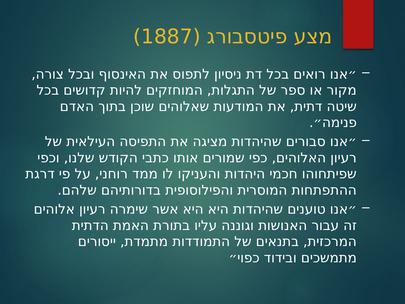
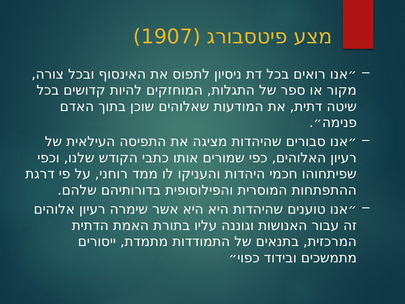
1887: 1887 -> 1907 (167, 37)
